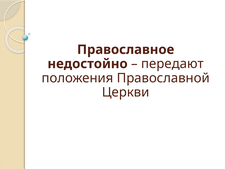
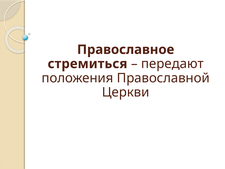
недостойно: недостойно -> стремиться (87, 64)
